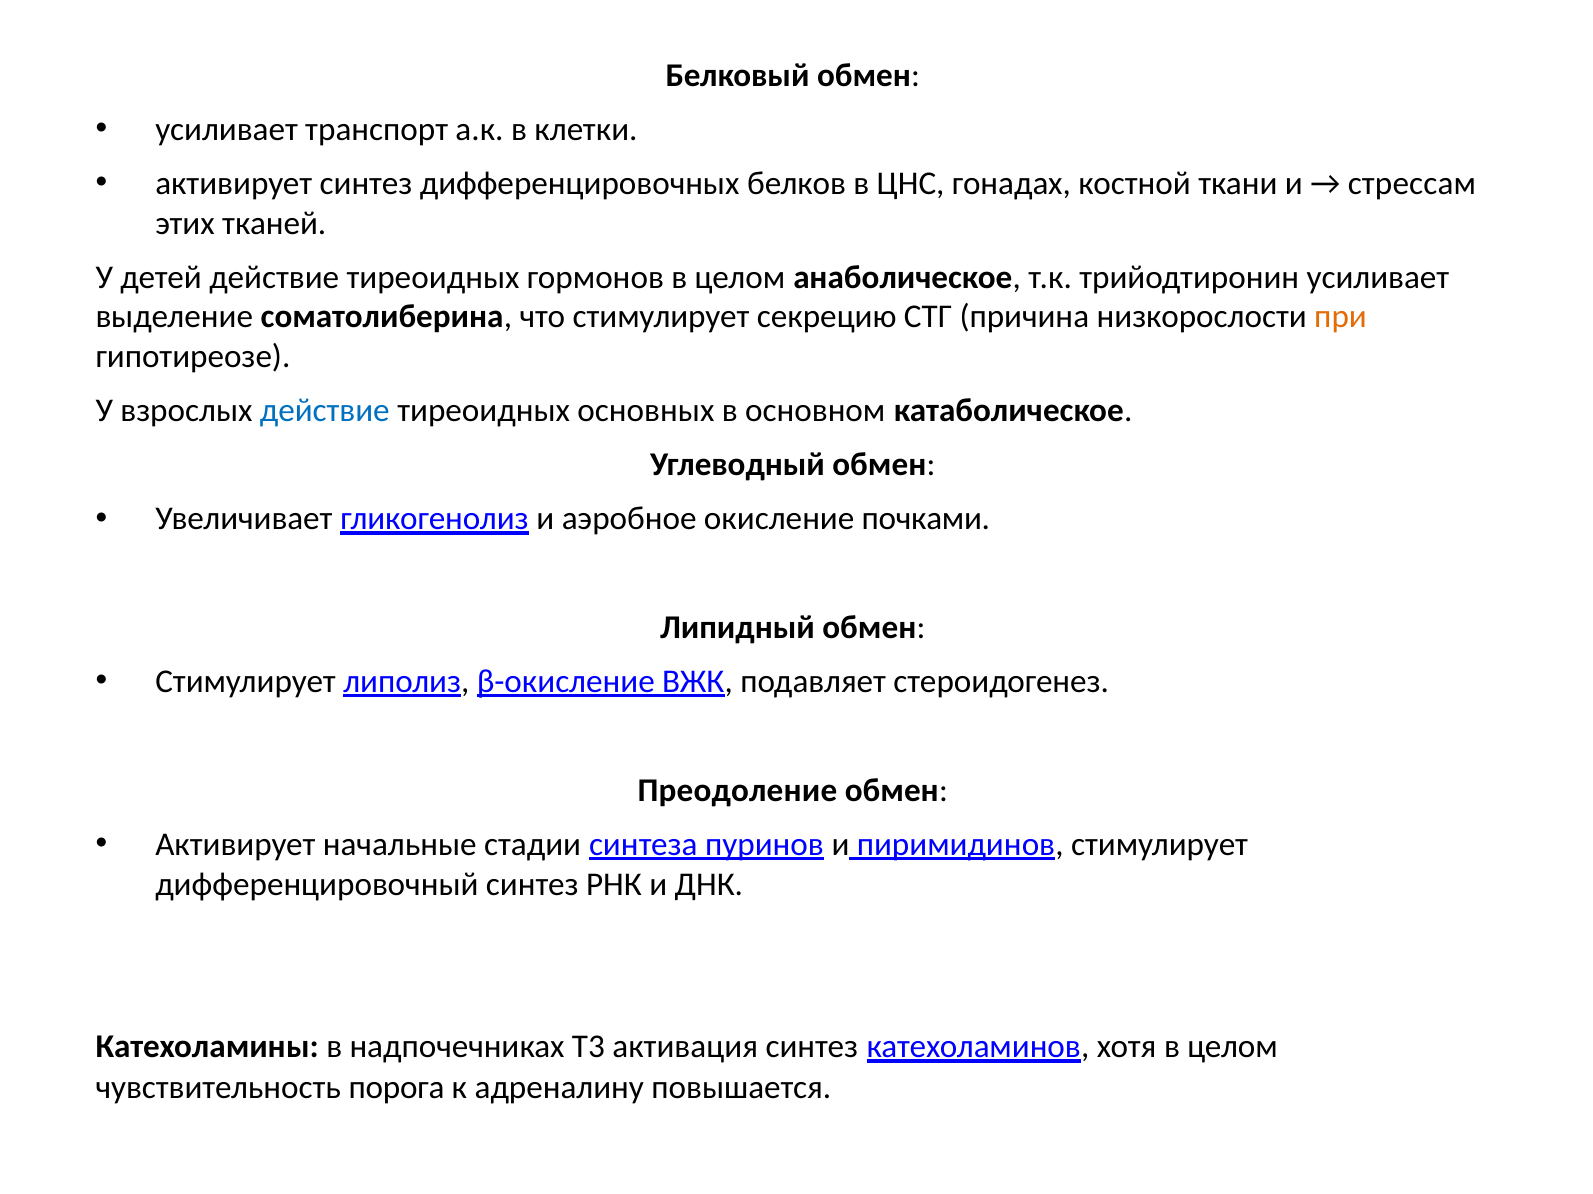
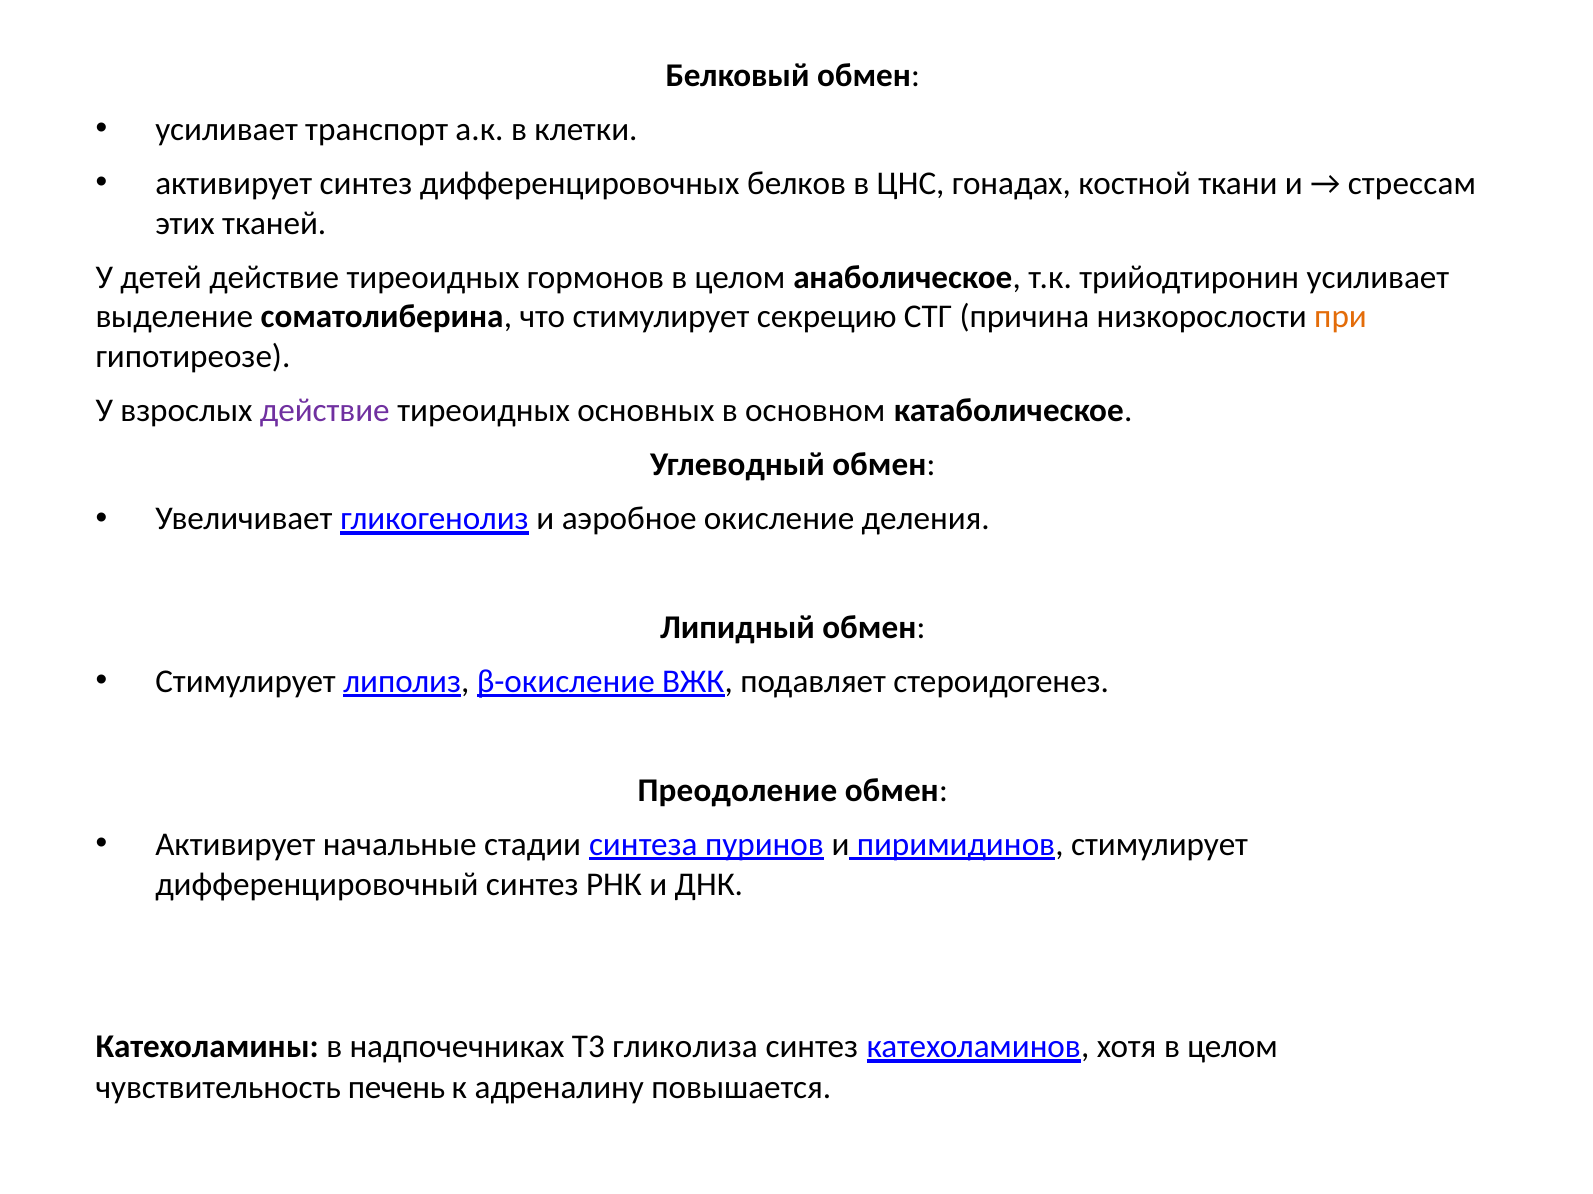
действие colour: blue -> purple (325, 411)
почками: почками -> деления (926, 519)
активация: активация -> гликолиза (685, 1047)
порога: порога -> печень (397, 1088)
